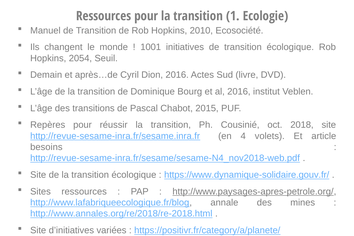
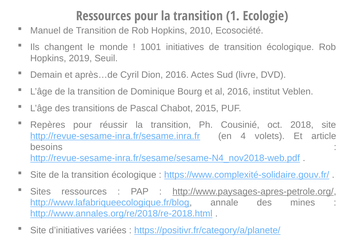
2054: 2054 -> 2019 (80, 58)
https://www.dynamique-solidaire.gouv.fr/: https://www.dynamique-solidaire.gouv.fr/ -> https://www.complexité-solidaire.gouv.fr/ (247, 175)
